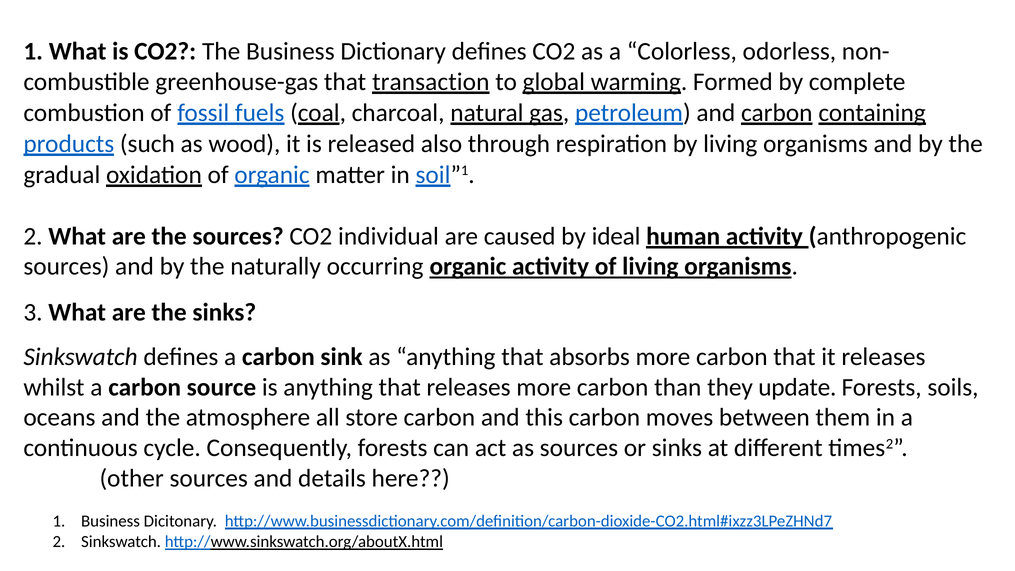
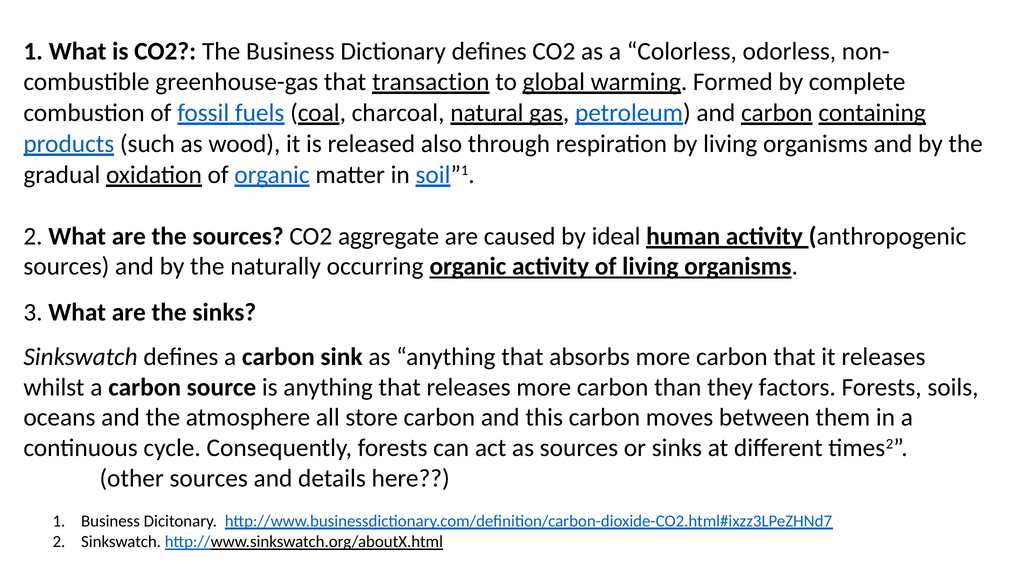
individual: individual -> aggregate (389, 236)
update: update -> factors (797, 387)
